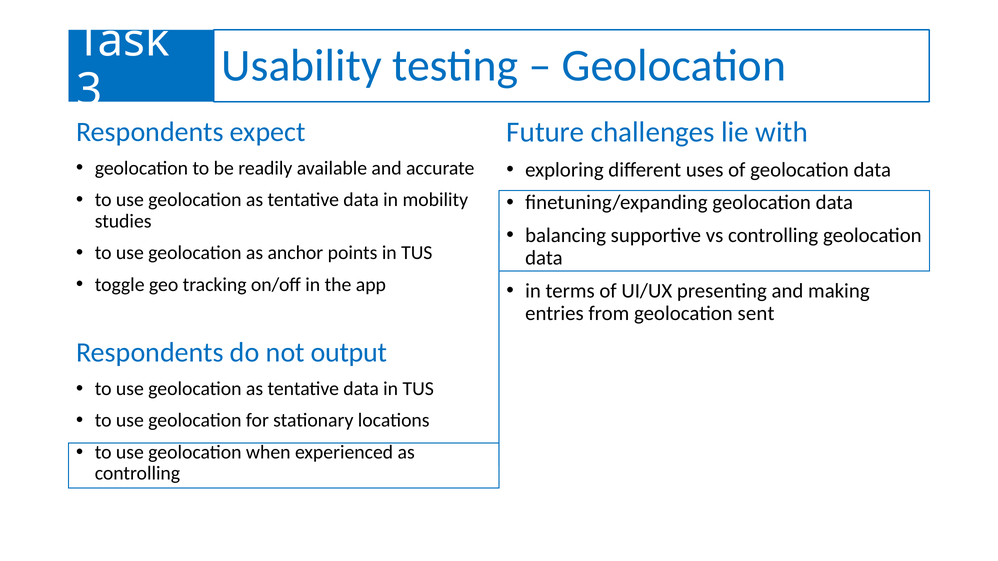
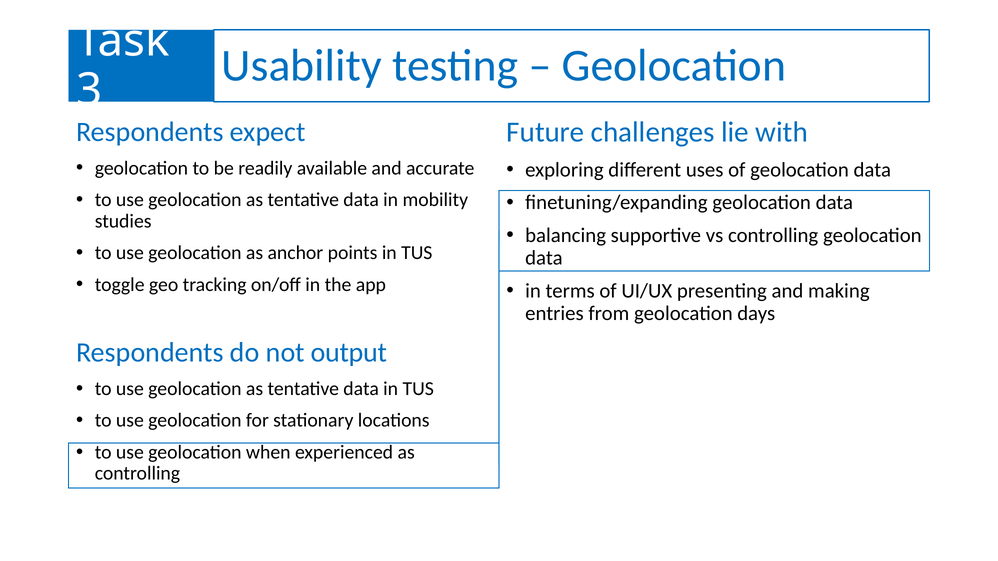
sent: sent -> days (756, 313)
